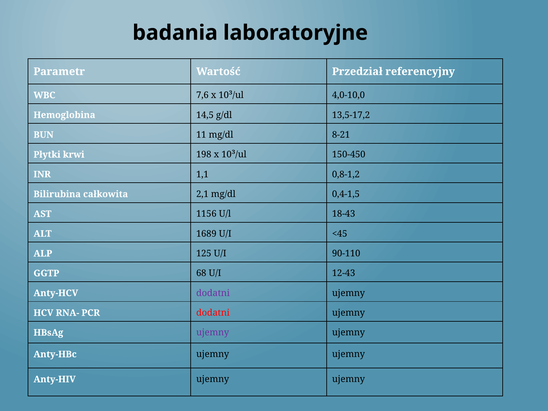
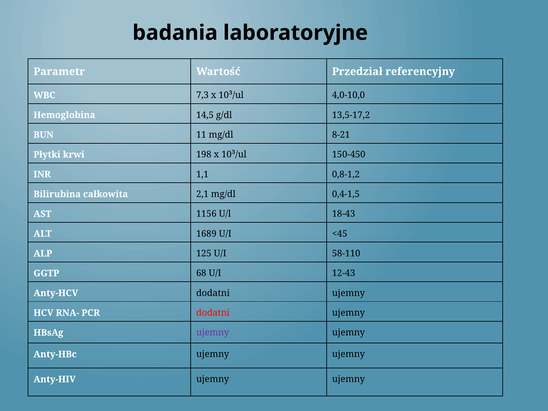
7,6: 7,6 -> 7,3 (202, 95)
90-110: 90-110 -> 58-110 (346, 254)
dodatni colour: purple -> black (213, 293)
